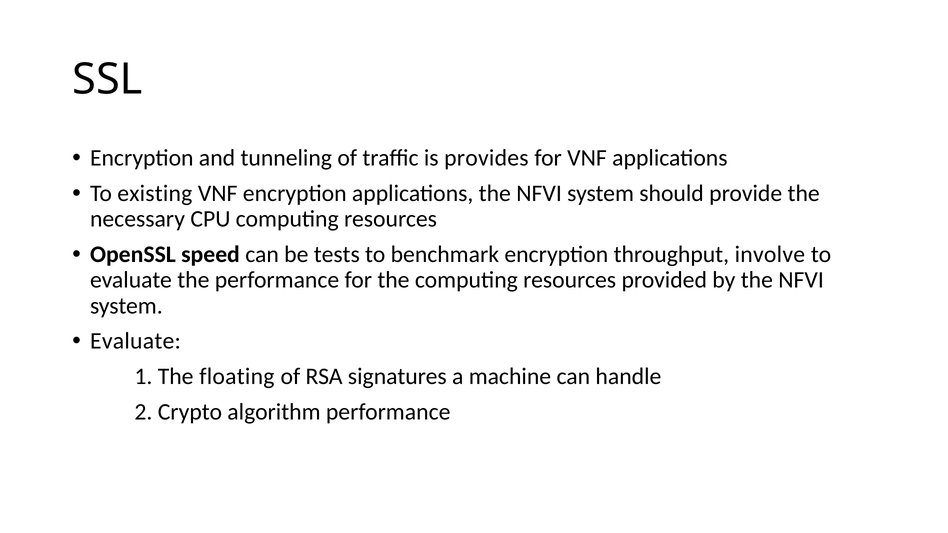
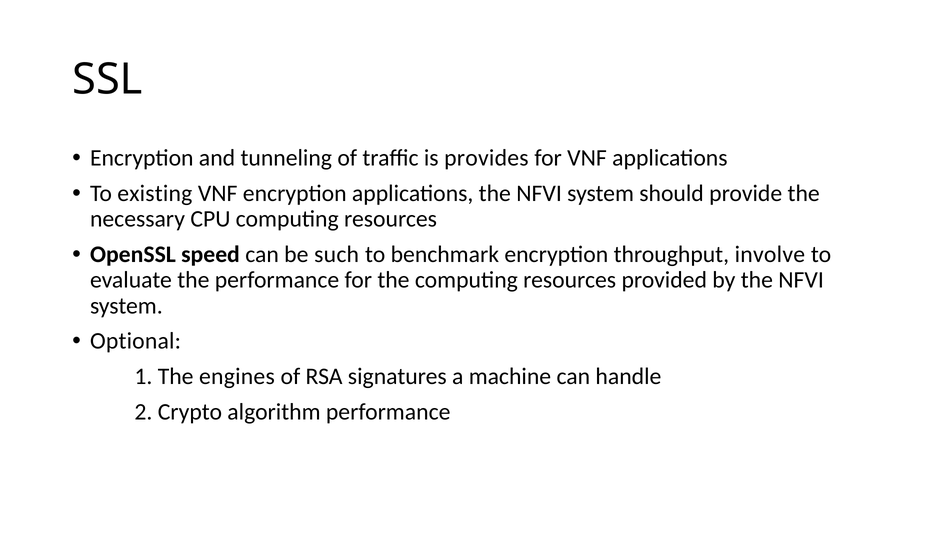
tests: tests -> such (337, 255)
Evaluate: Evaluate -> Optional (136, 341)
floating: floating -> engines (237, 377)
